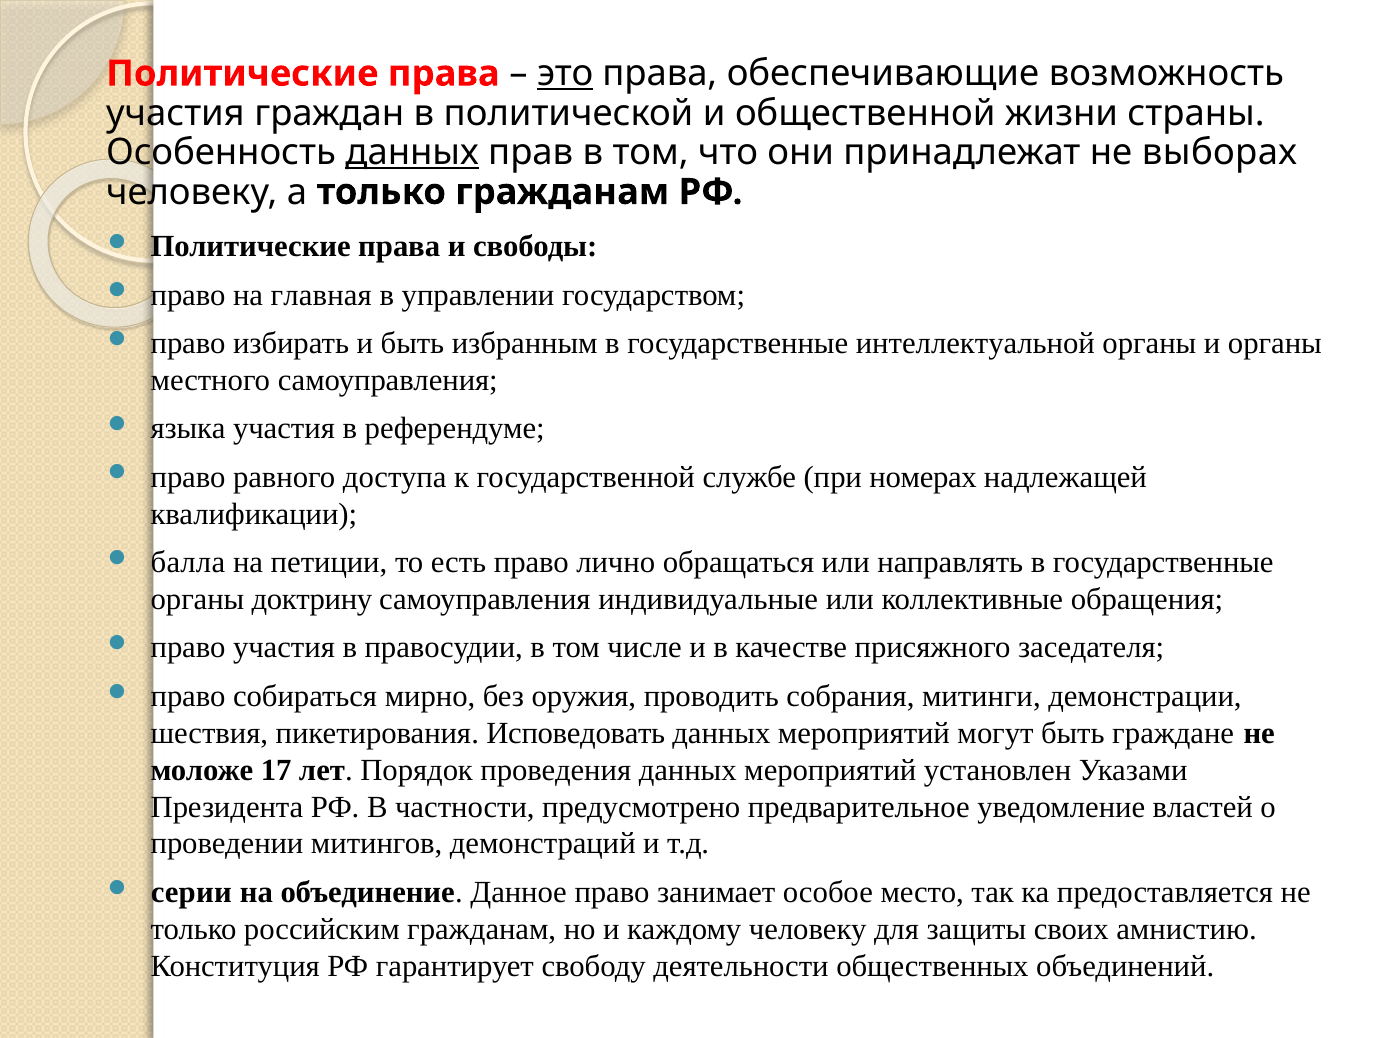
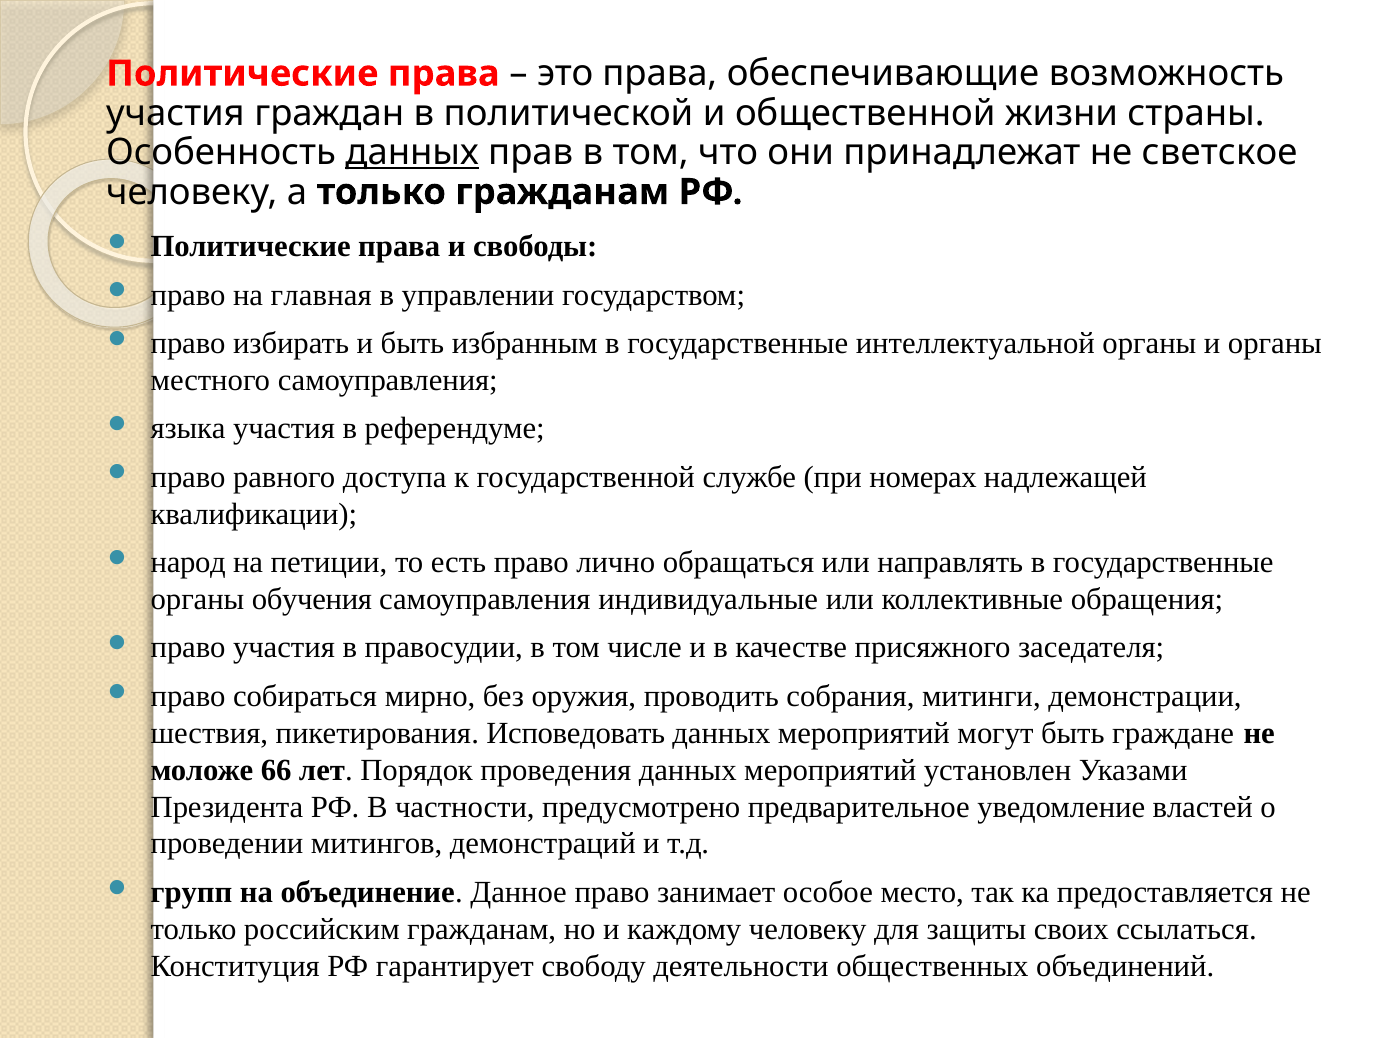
это underline: present -> none (565, 74)
выборах: выборах -> светское (1220, 153)
балла: балла -> народ (188, 563)
доктрину: доктрину -> обучения (312, 599)
17: 17 -> 66 (276, 770)
серии: серии -> групп (192, 892)
амнистию: амнистию -> ссылаться (1187, 929)
